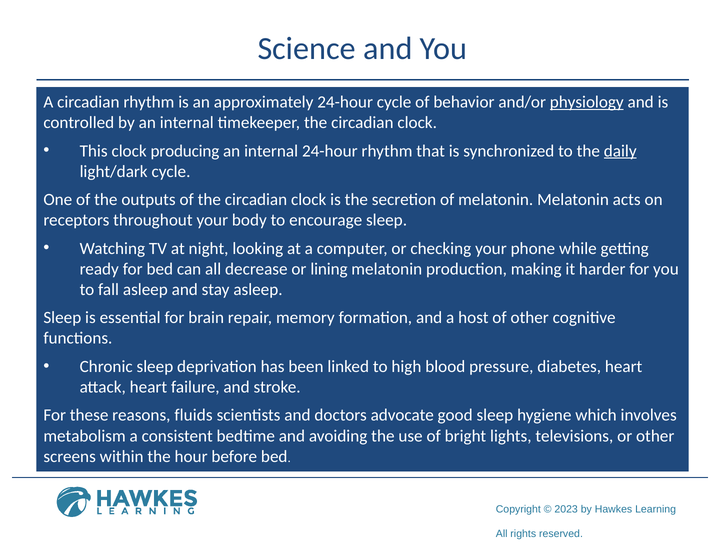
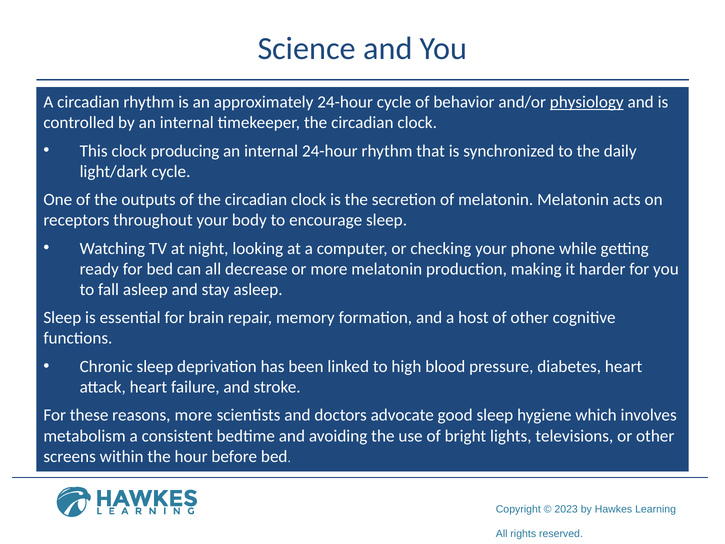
daily underline: present -> none (620, 151)
or lining: lining -> more (329, 269)
reasons fluids: fluids -> more (193, 415)
